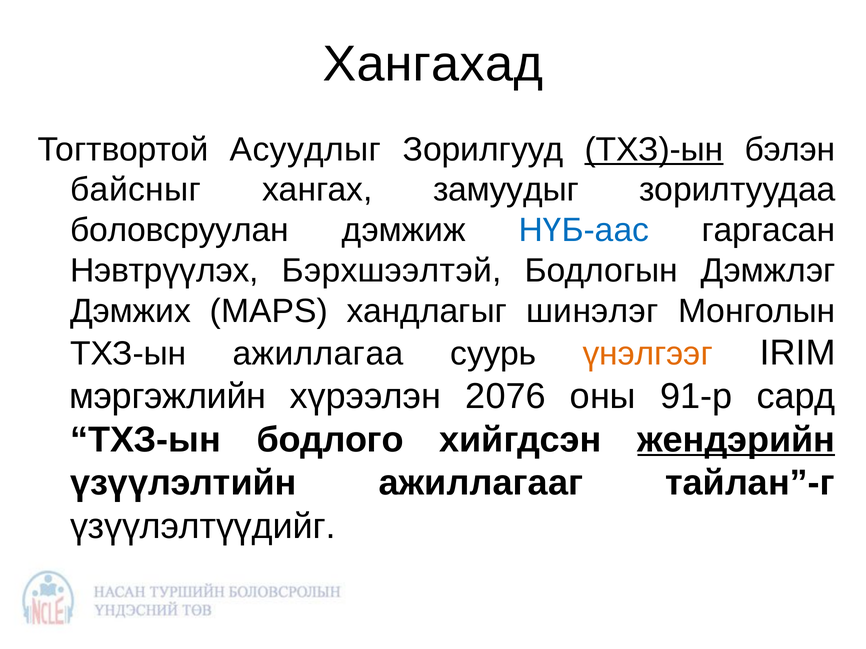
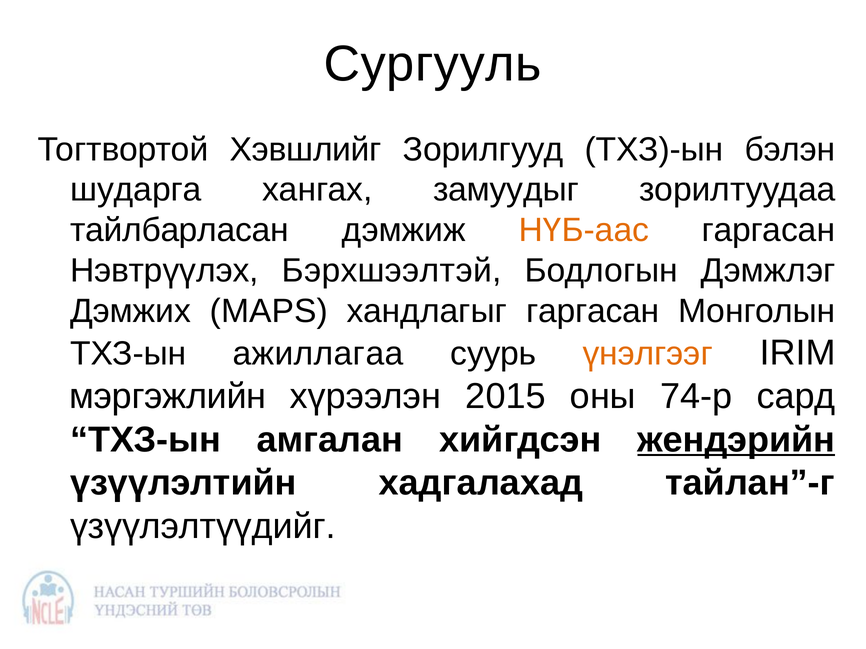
Хангахад: Хангахад -> Сургууль (433, 64)
Асуудлыг: Асуудлыг -> Хэвшлийг (306, 150)
ТХЗ)-ын underline: present -> none (654, 150)
байсныг: байсныг -> шударга (136, 190)
боловсруулан: боловсруулан -> тайлбарласан (179, 230)
НҮБ-аас colour: blue -> orange (584, 230)
хандлагыг шинэлэг: шинэлэг -> гаргасан (593, 311)
2076: 2076 -> 2015 (506, 397)
91-р: 91-р -> 74-р (696, 397)
бодлого: бодлого -> амгалан (330, 440)
ажиллагааг: ажиллагааг -> хадгалахад (481, 483)
